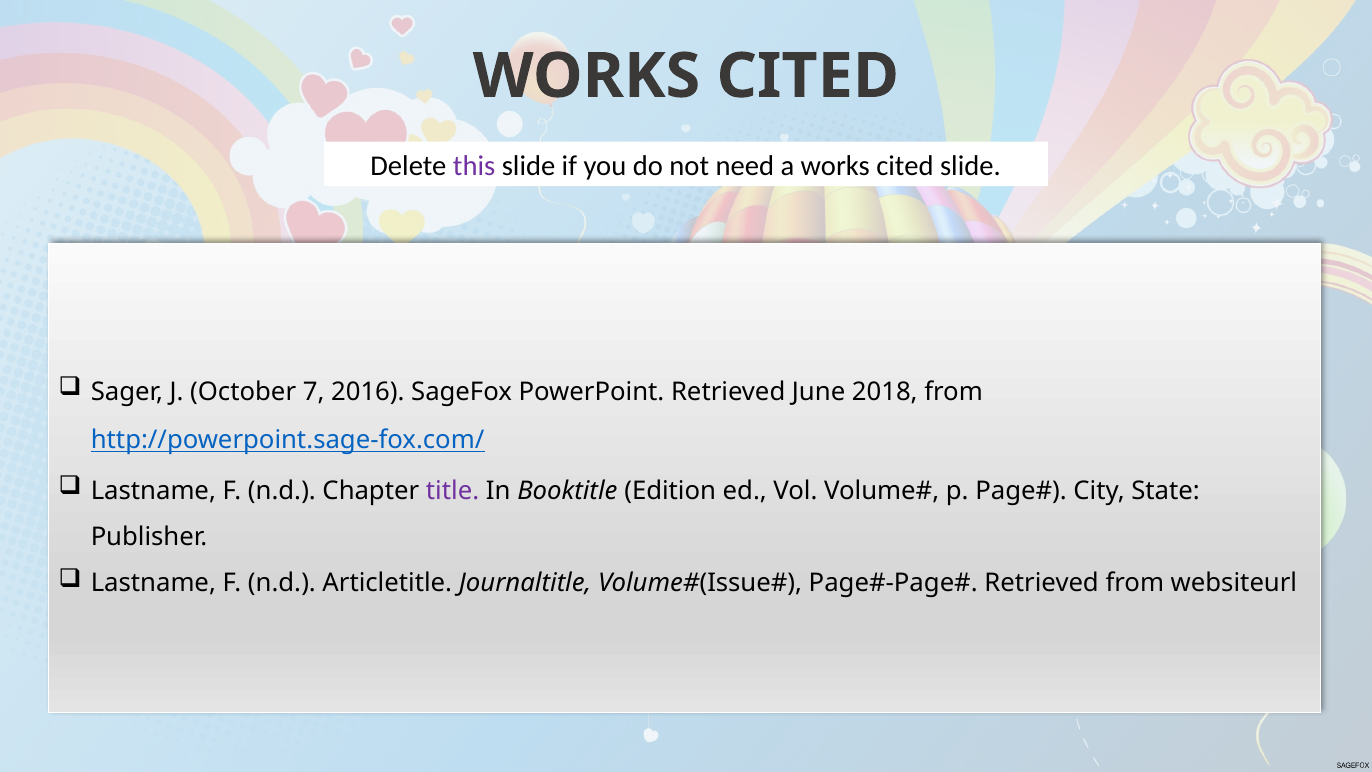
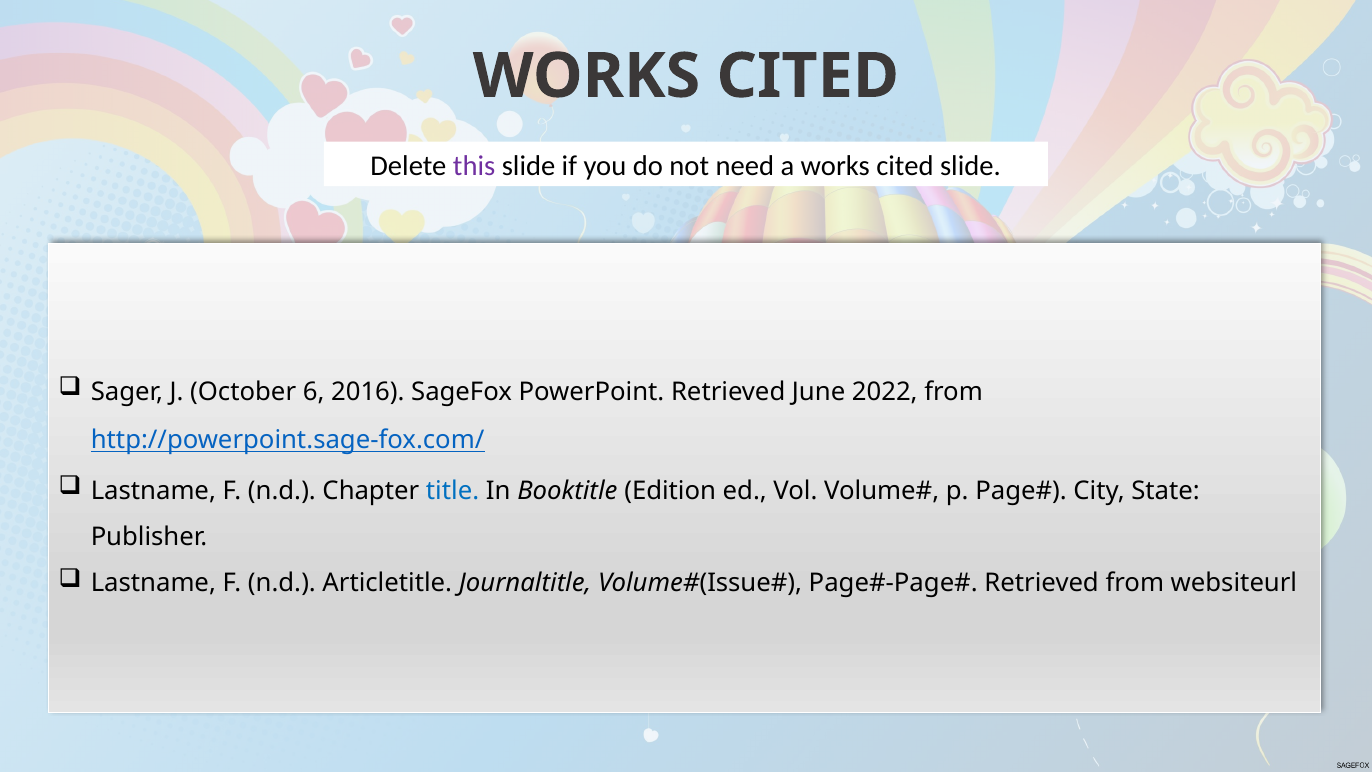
7: 7 -> 6 (314, 392)
2018: 2018 -> 2022 (885, 392)
title colour: purple -> blue (453, 490)
